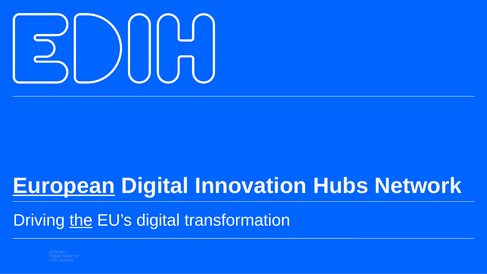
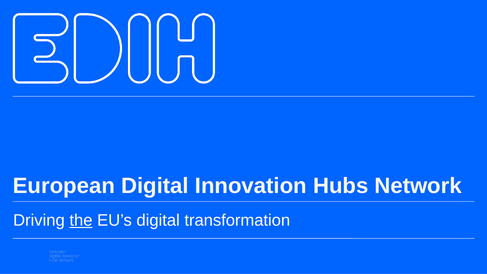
European underline: present -> none (64, 186)
